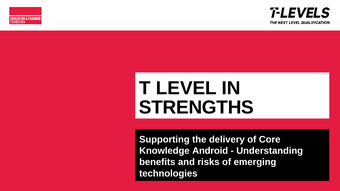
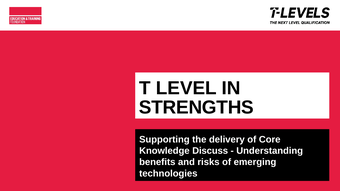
Android: Android -> Discuss (210, 151)
